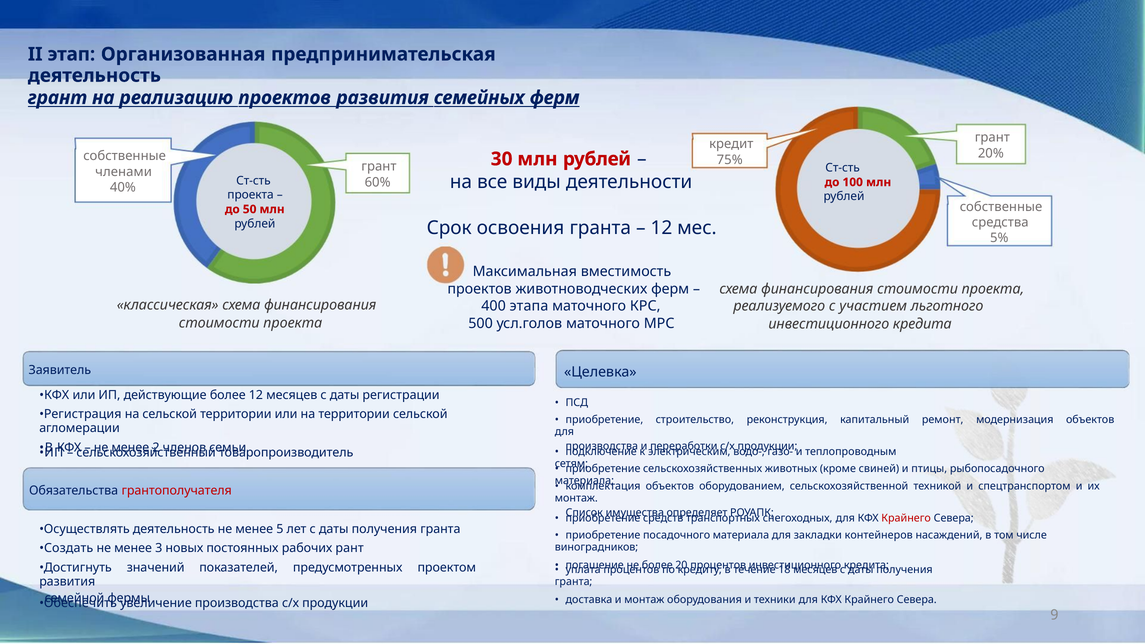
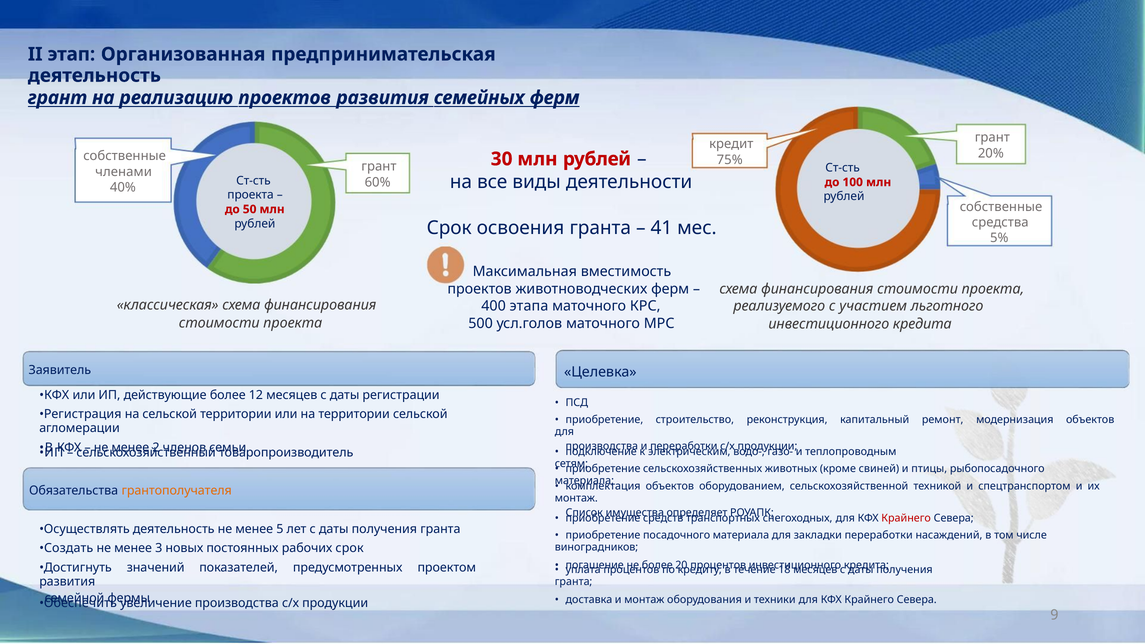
12: 12 -> 41 (661, 228)
грантополучателя colour: red -> orange (177, 491)
закладки контейнеров: контейнеров -> переработки (879, 535)
рабочих рант: рант -> срок (350, 548)
